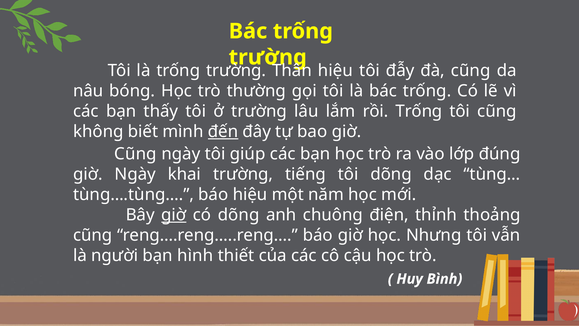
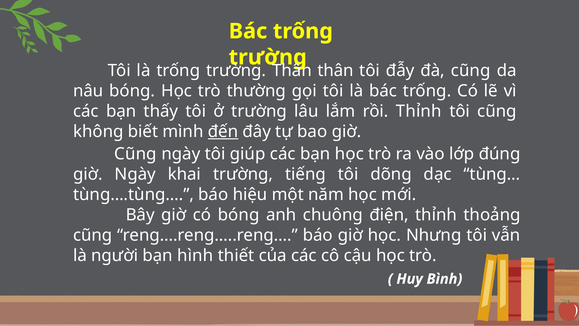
hiệu: hiệu -> thân (336, 71)
rồi Trống: Trống -> Thỉnh (419, 111)
giờ underline: present -> none (174, 215)
có dõng: dõng -> bóng (239, 215)
